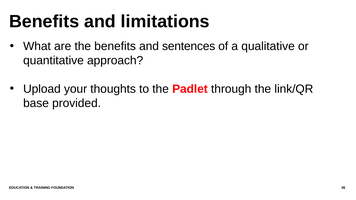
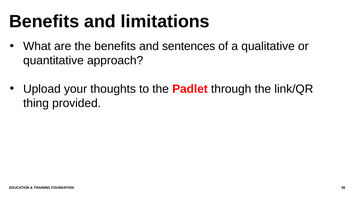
base: base -> thing (36, 103)
